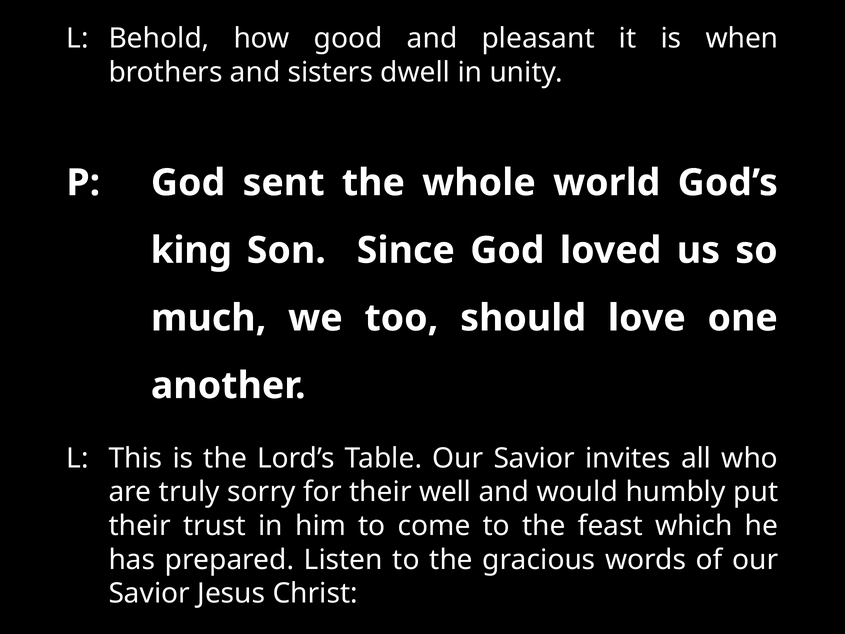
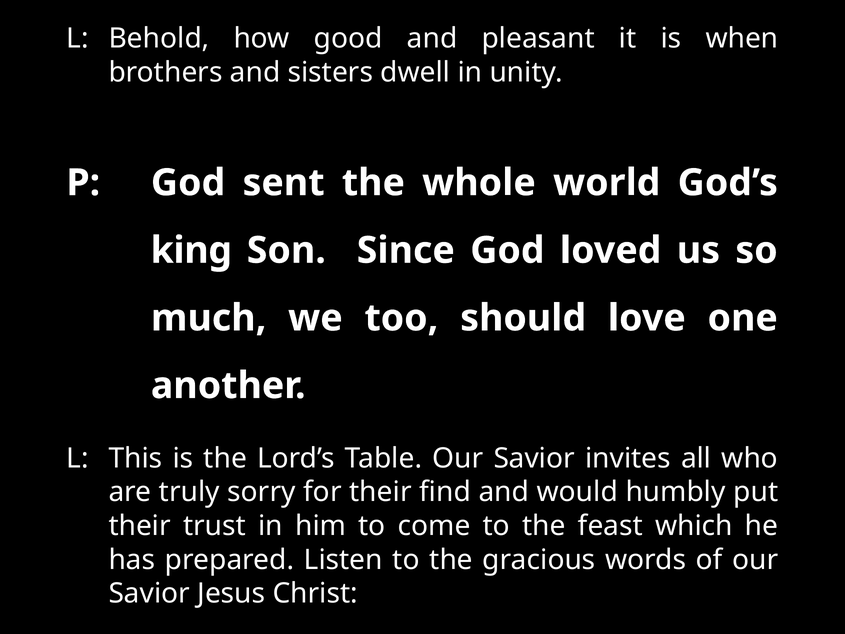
well: well -> find (445, 492)
